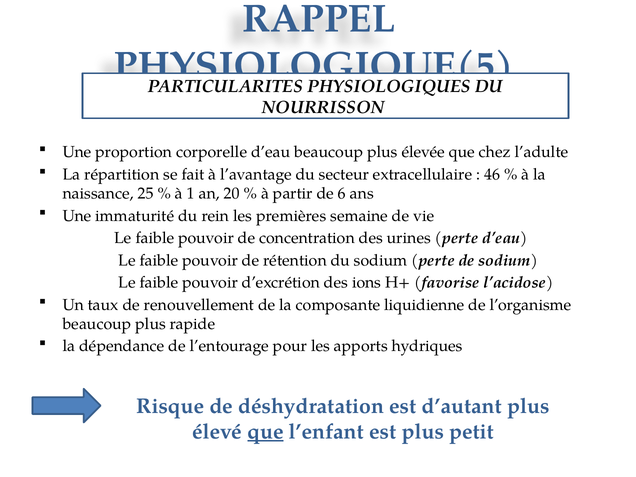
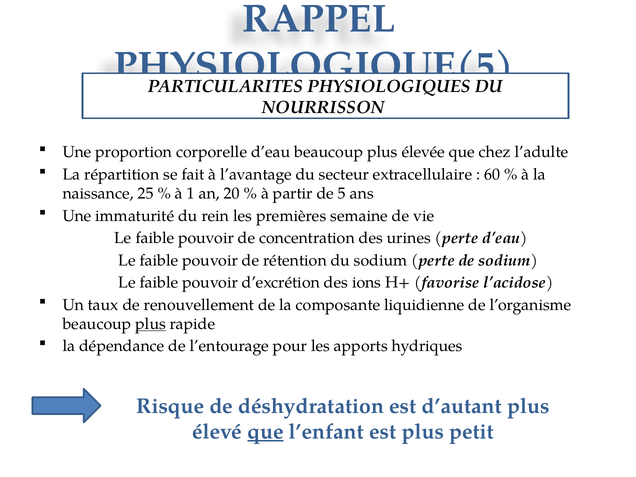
46: 46 -> 60 (492, 174)
6: 6 -> 5 (342, 194)
plus underline: none -> present (151, 324)
